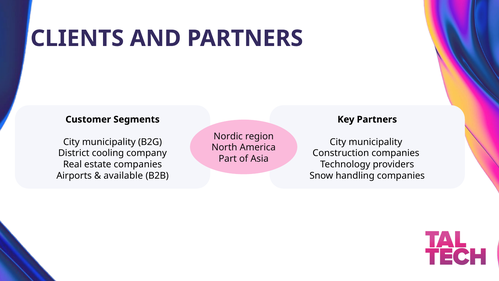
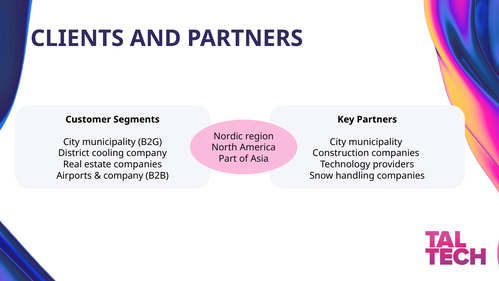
available: available -> company (123, 175)
